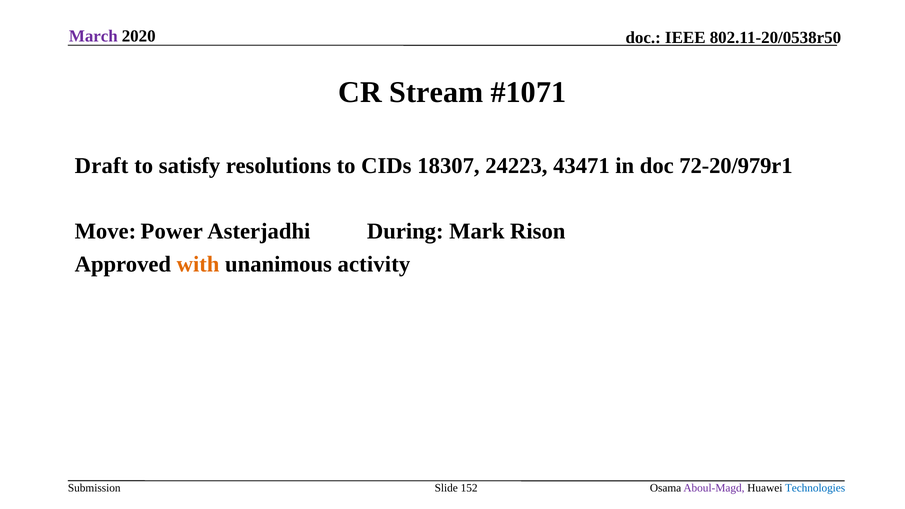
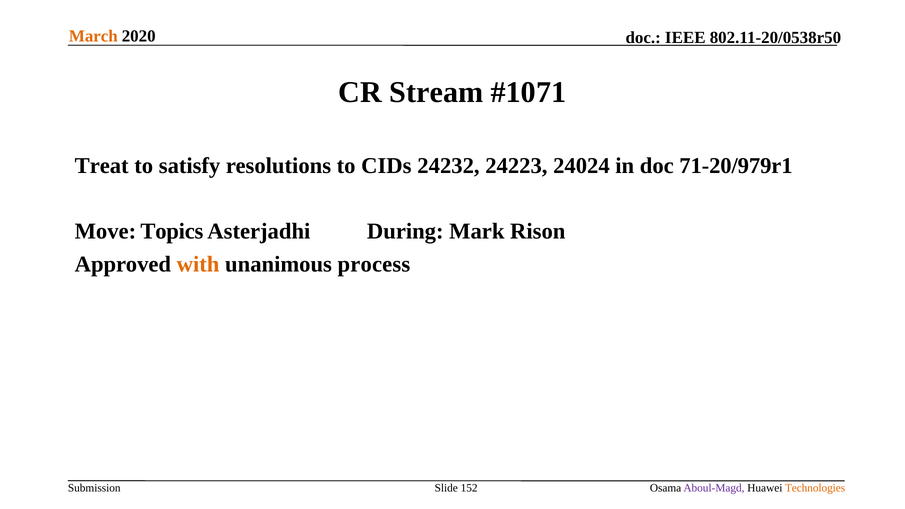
March colour: purple -> orange (93, 36)
Draft: Draft -> Treat (102, 166)
18307: 18307 -> 24232 (448, 166)
43471: 43471 -> 24024 (581, 166)
72-20/979r1: 72-20/979r1 -> 71-20/979r1 (736, 166)
Power: Power -> Topics (172, 231)
activity: activity -> process (374, 264)
Technologies colour: blue -> orange (815, 488)
